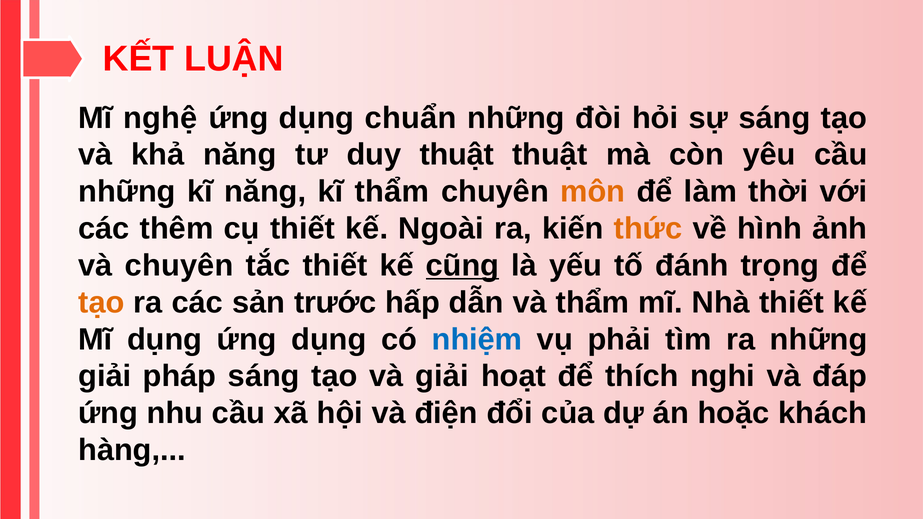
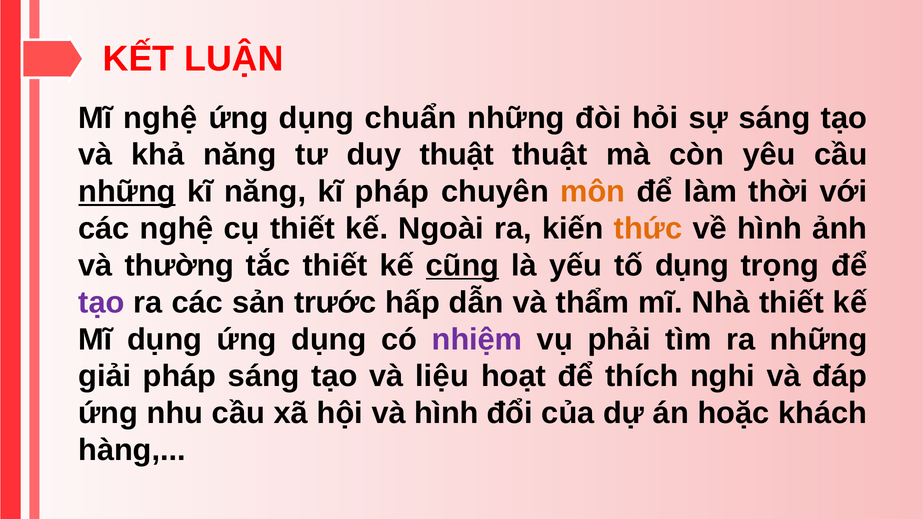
những underline: none -> present (127, 192)
kĩ thẩm: thẩm -> pháp (392, 192)
các thêm: thêm -> nghệ (177, 229)
và chuyên: chuyên -> thường (179, 266)
tố đánh: đánh -> dụng (692, 266)
tạo colour: orange -> purple (101, 303)
nhiệm colour: blue -> purple (477, 339)
và giải: giải -> liệu (442, 376)
và điện: điện -> hình (446, 413)
